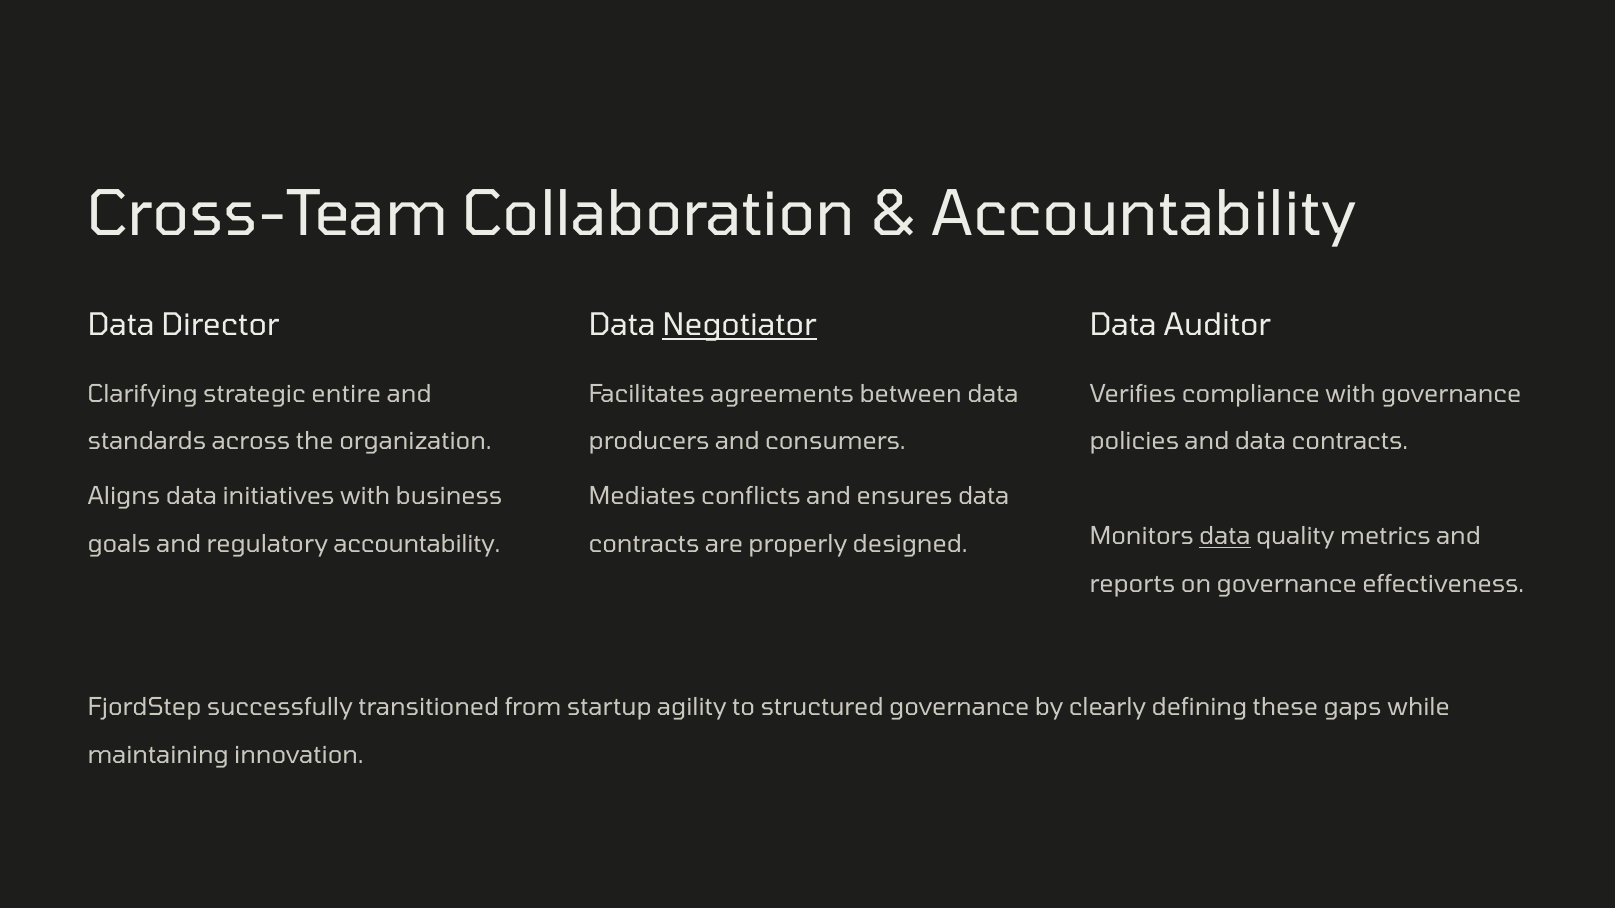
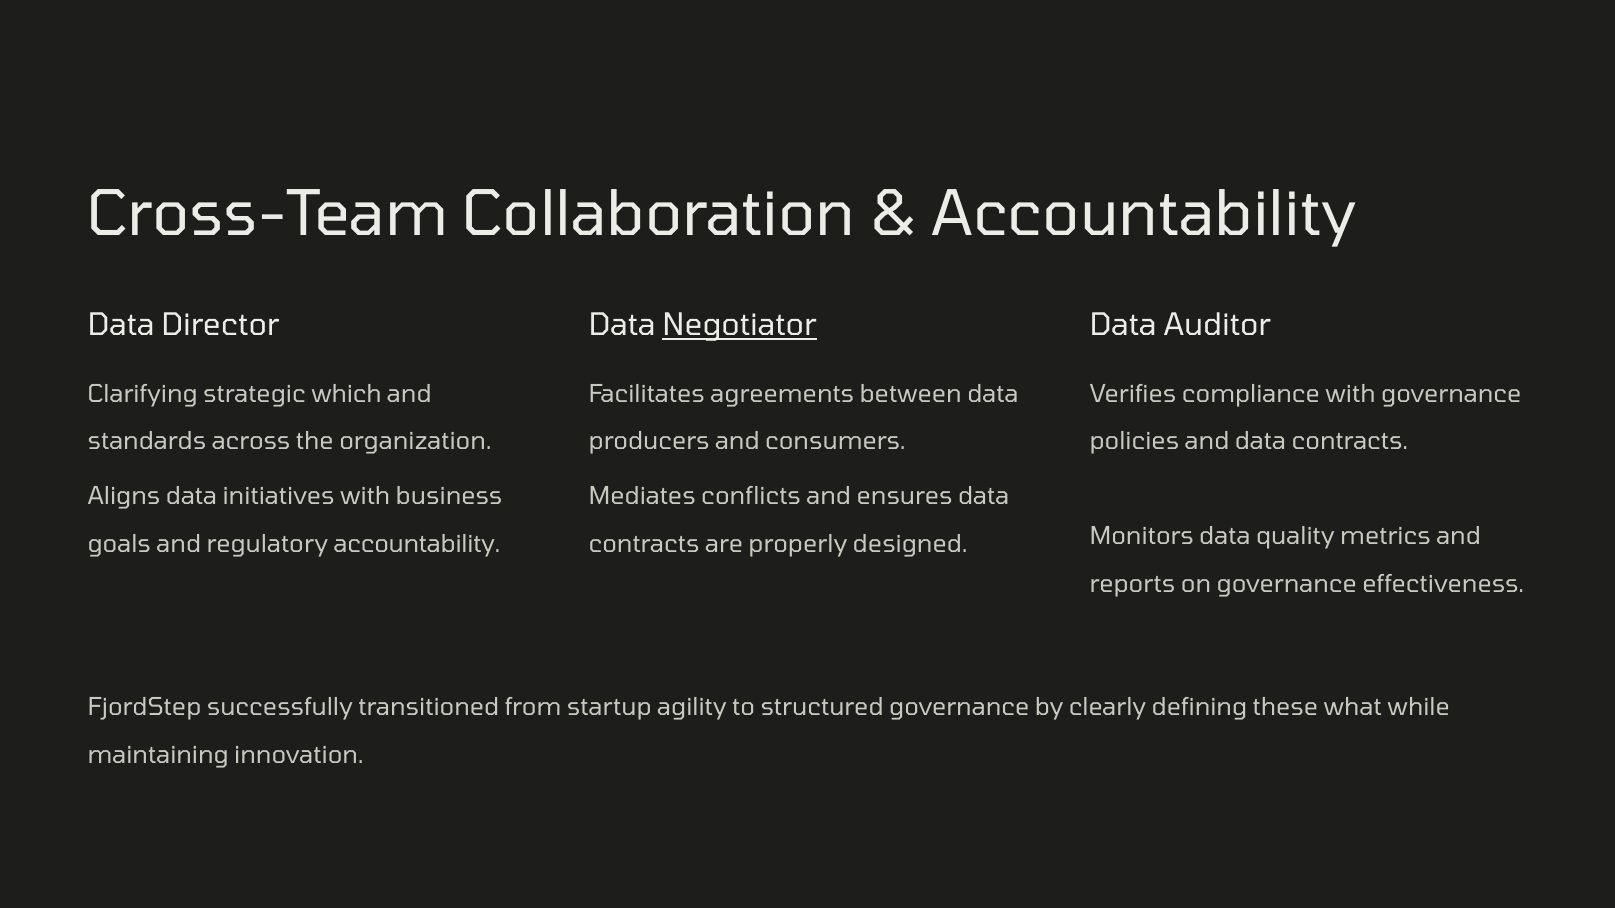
entire: entire -> which (346, 394)
data underline: present -> none (1225, 537)
gaps: gaps -> what (1353, 708)
